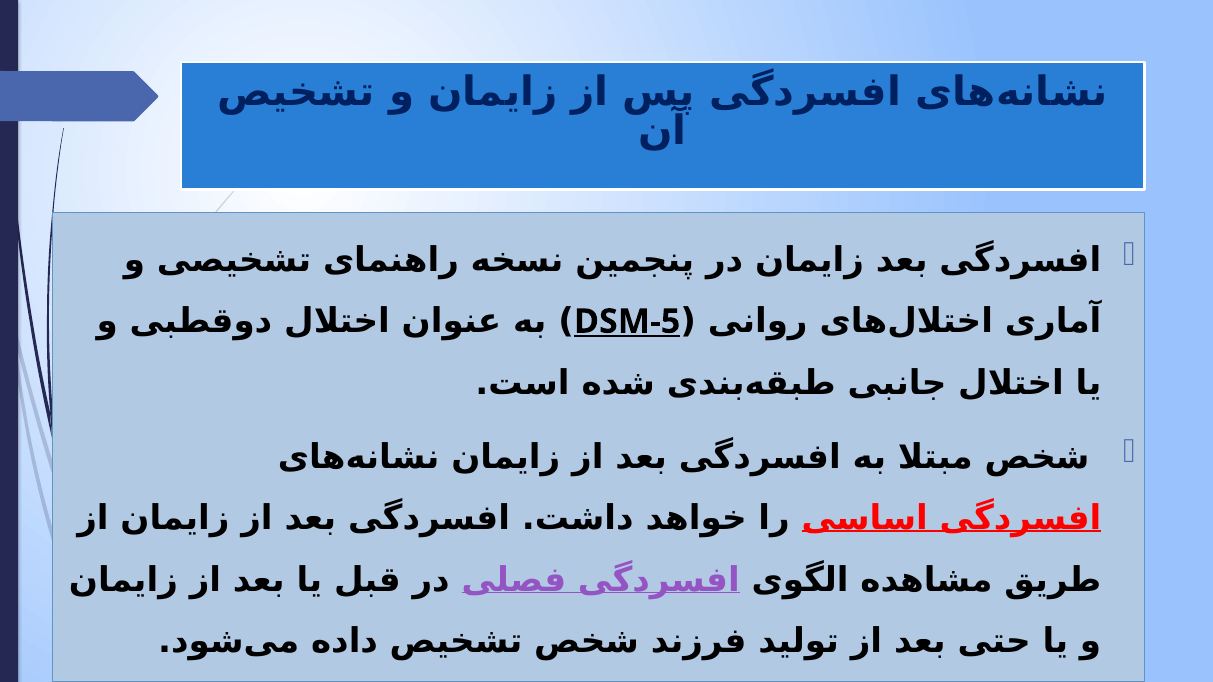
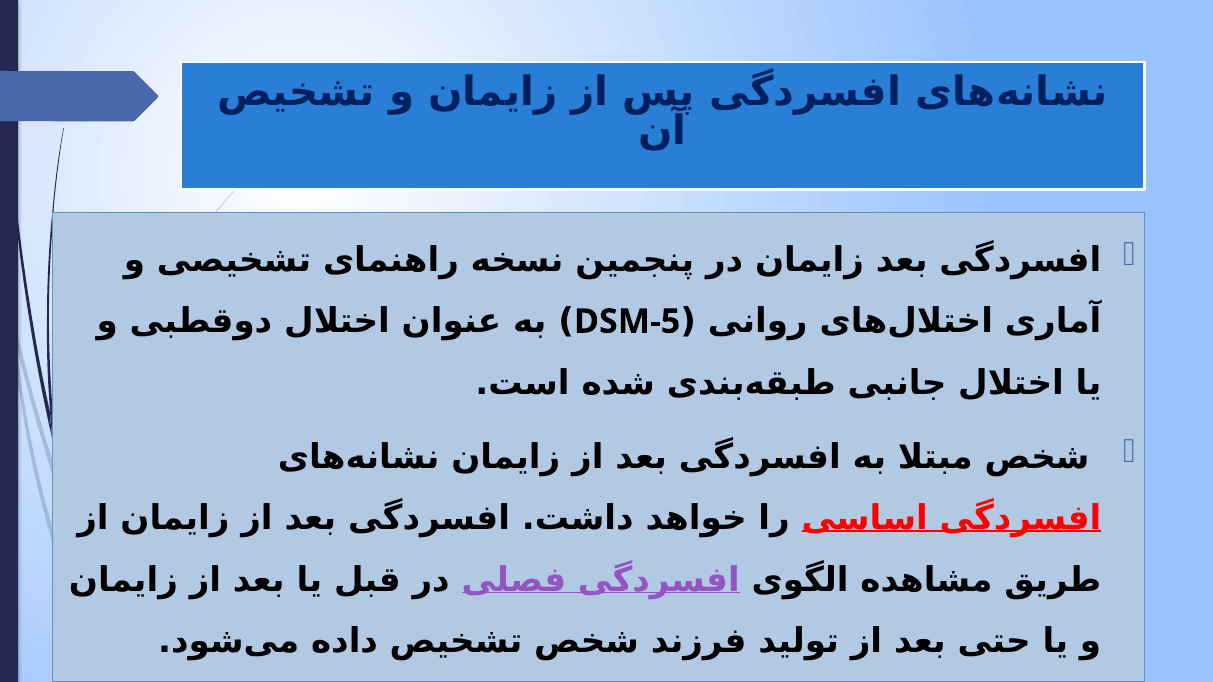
DSM-5 underline: present -> none (627, 322)
